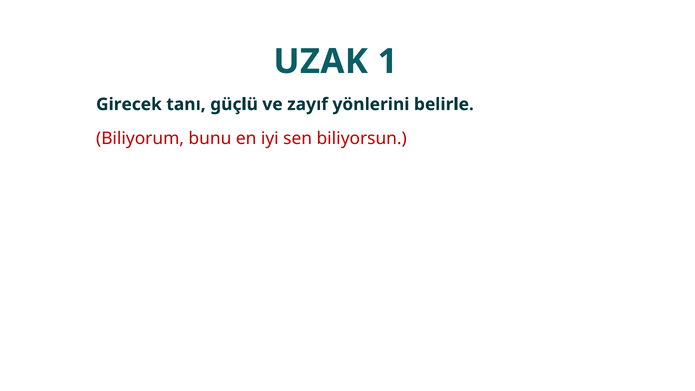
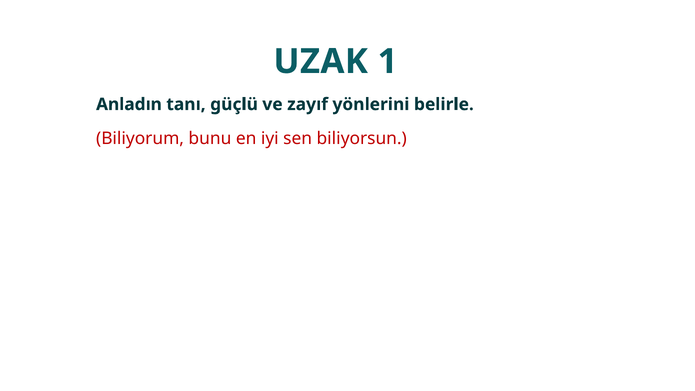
Girecek: Girecek -> Anladın (129, 104)
